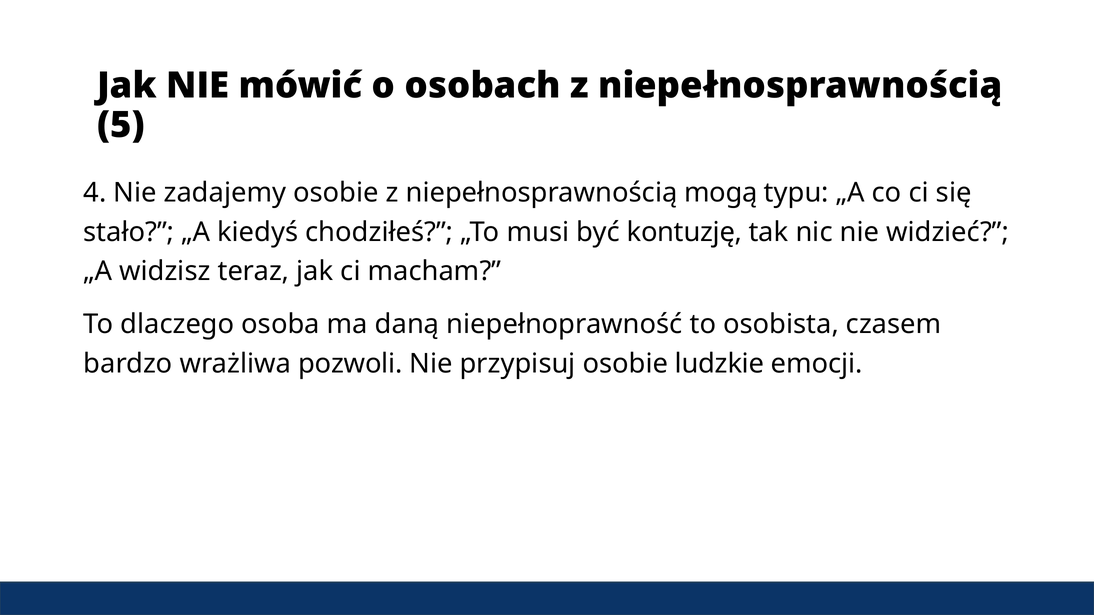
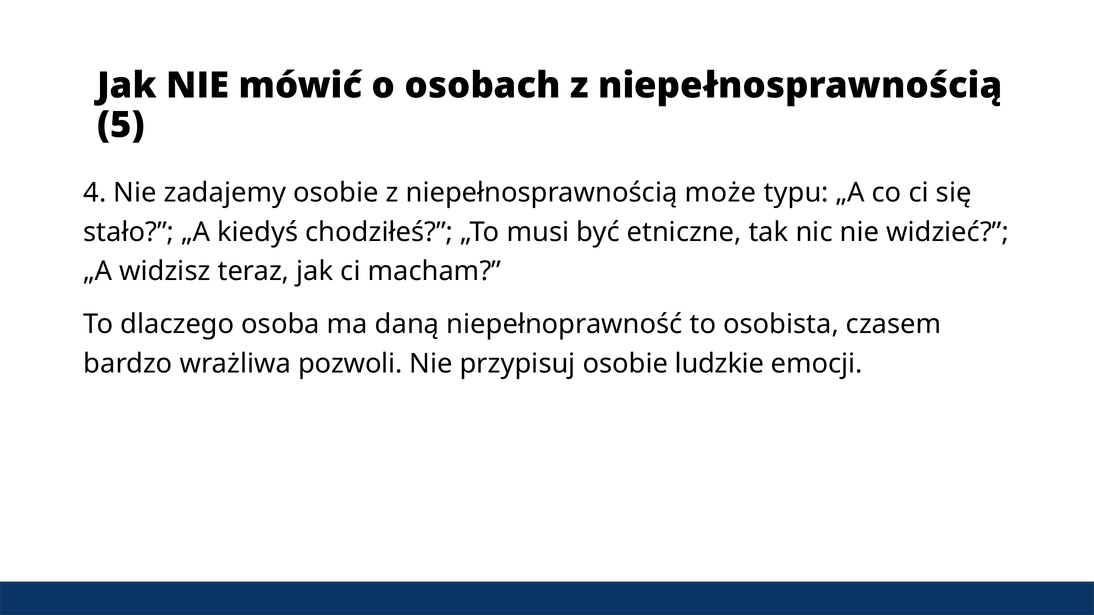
mogą: mogą -> może (721, 193)
kontuzję: kontuzję -> etniczne (684, 232)
